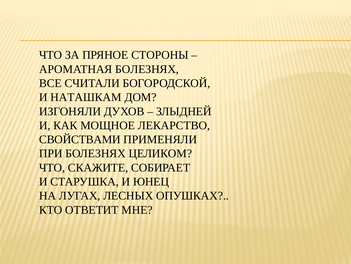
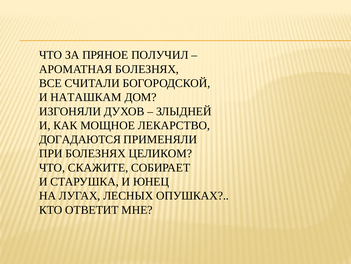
СТОРОНЫ: СТОРОНЫ -> ПОЛУЧИЛ (160, 55)
СВОЙСТВАМИ: СВОЙСТВАМИ -> ДОГАДАЮТСЯ (80, 139)
